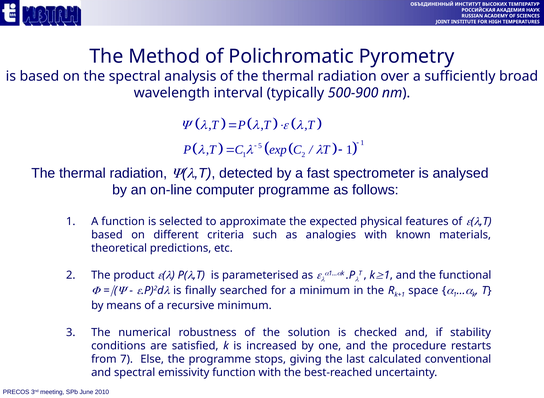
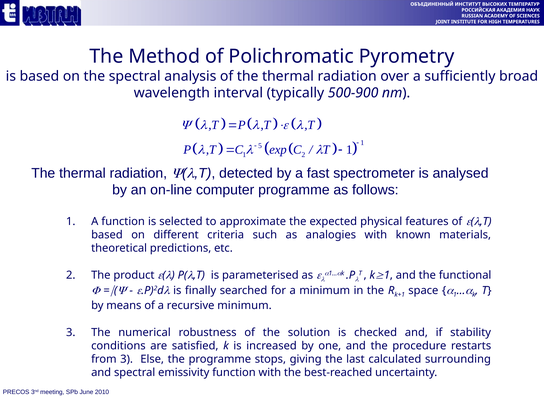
from 7: 7 -> 3 (127, 359)
conventional: conventional -> surrounding (458, 359)
